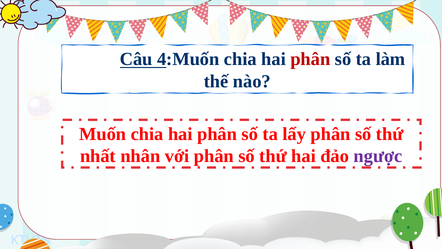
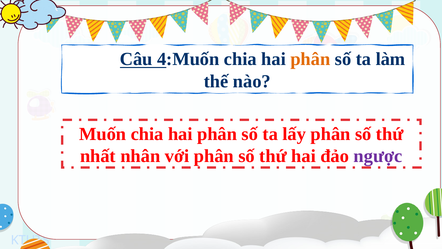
phân colour: red -> orange (310, 59)
